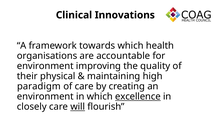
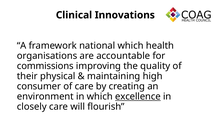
towards: towards -> national (97, 46)
environment: environment -> commissions (45, 66)
paradigm: paradigm -> consumer (39, 86)
will underline: present -> none (78, 107)
